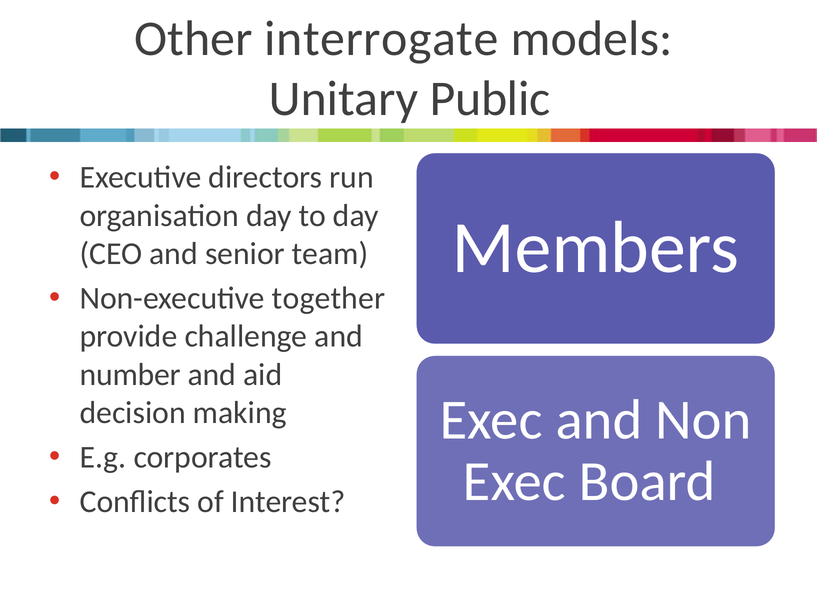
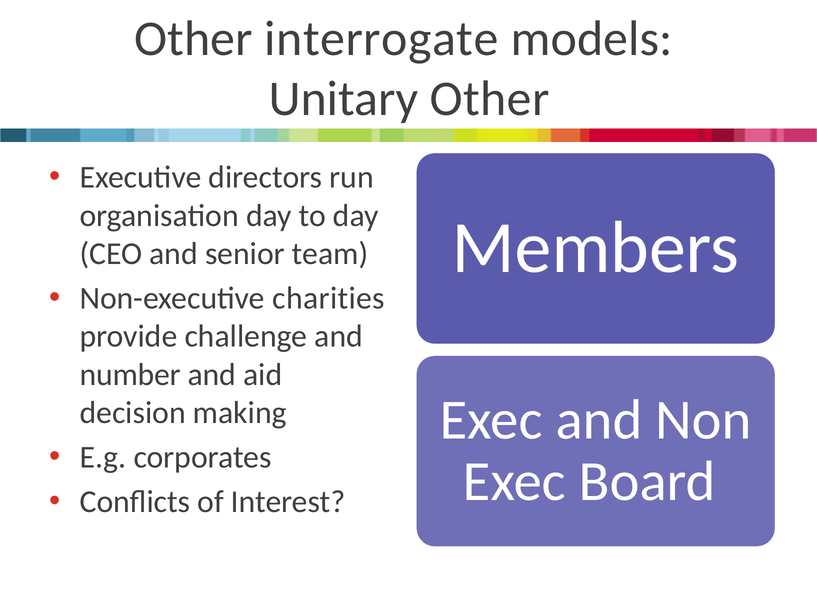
Unitary Public: Public -> Other (490, 99)
together: together -> charities (329, 298)
